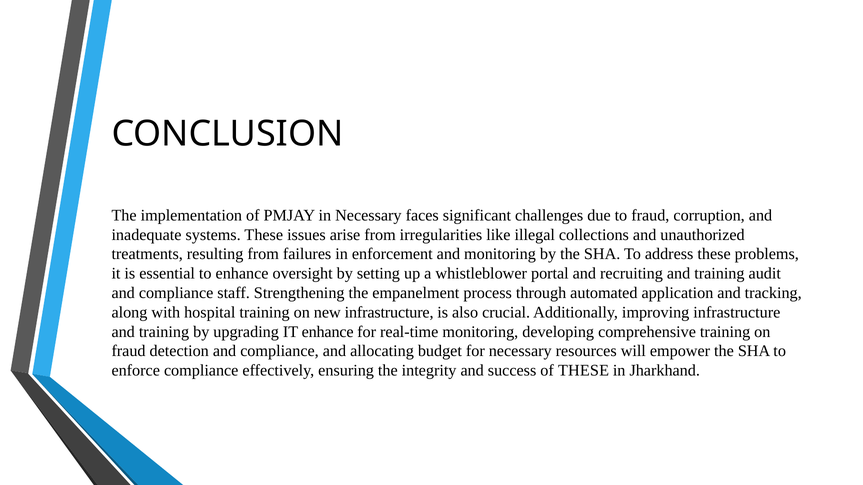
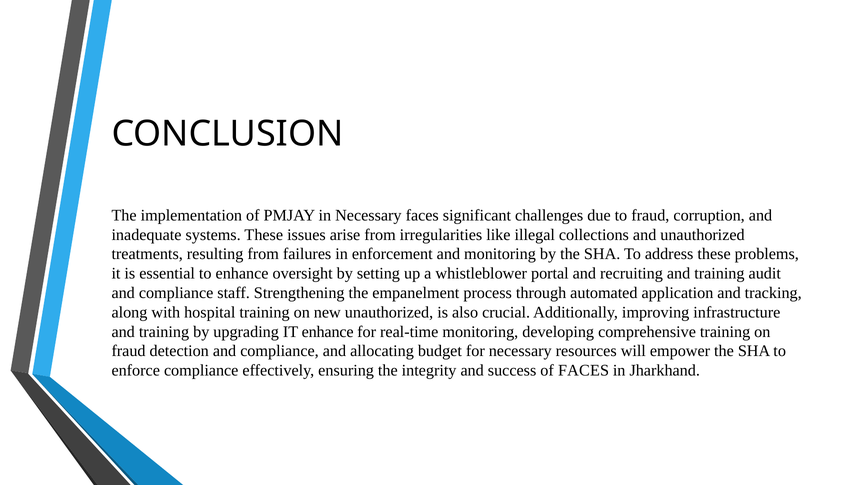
new infrastructure: infrastructure -> unauthorized (389, 313)
of THESE: THESE -> FACES (584, 371)
